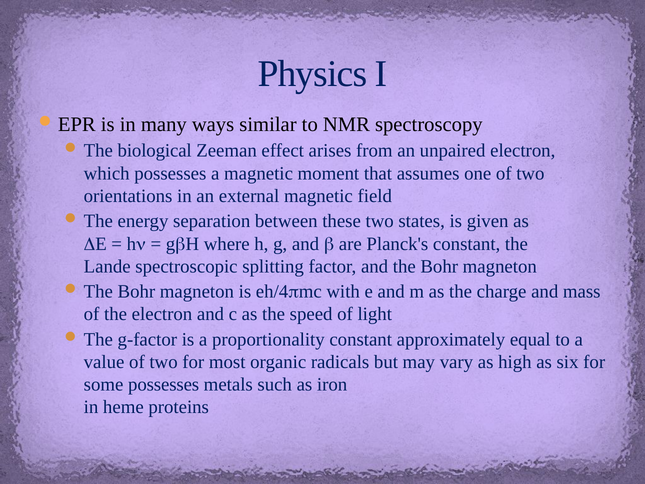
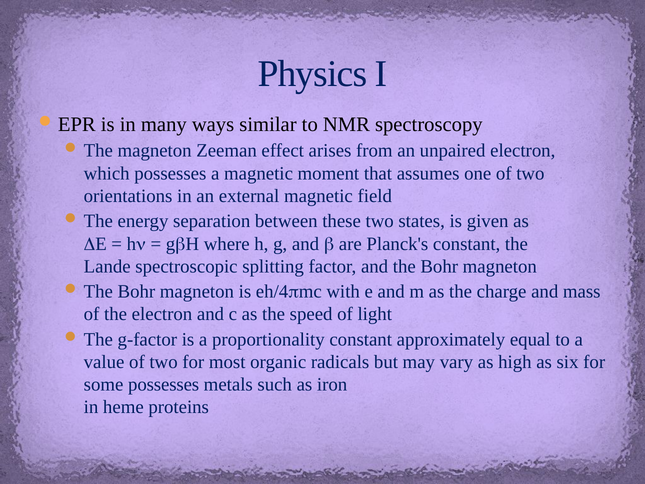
biological: biological -> magneton (155, 151)
